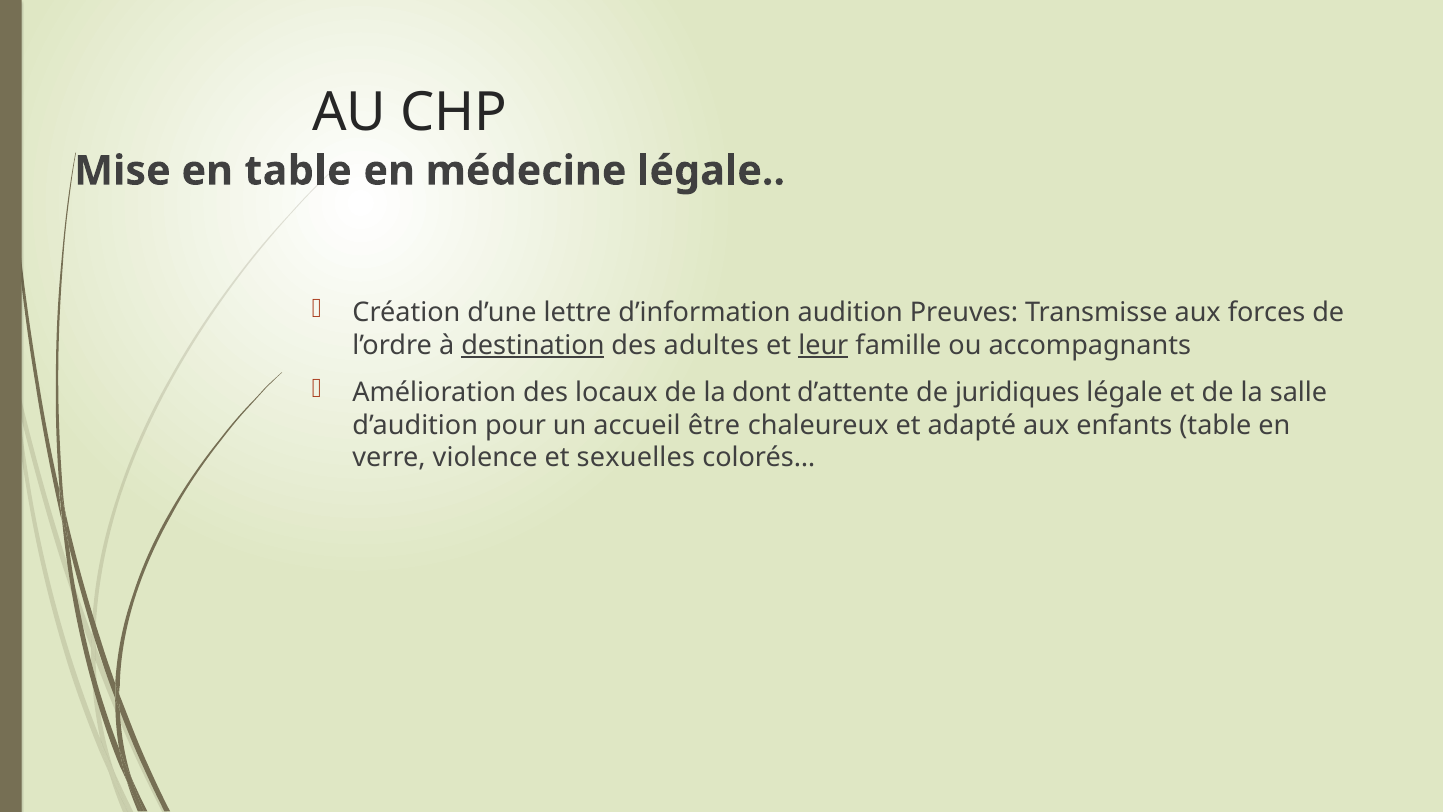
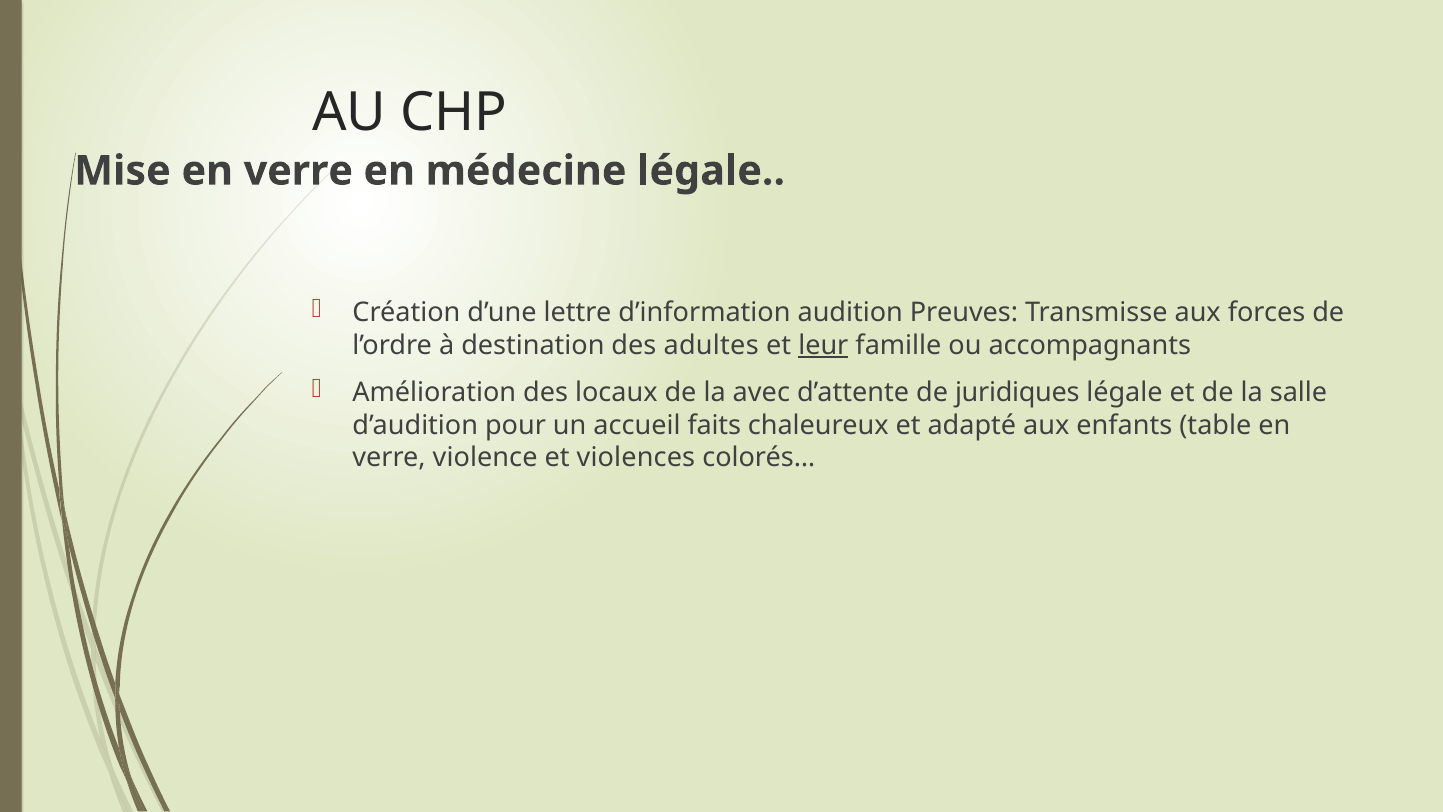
Mise en table: table -> verre (298, 171)
destination underline: present -> none (533, 345)
dont: dont -> avec (761, 393)
être: être -> faits (714, 425)
sexuelles: sexuelles -> violences (636, 458)
